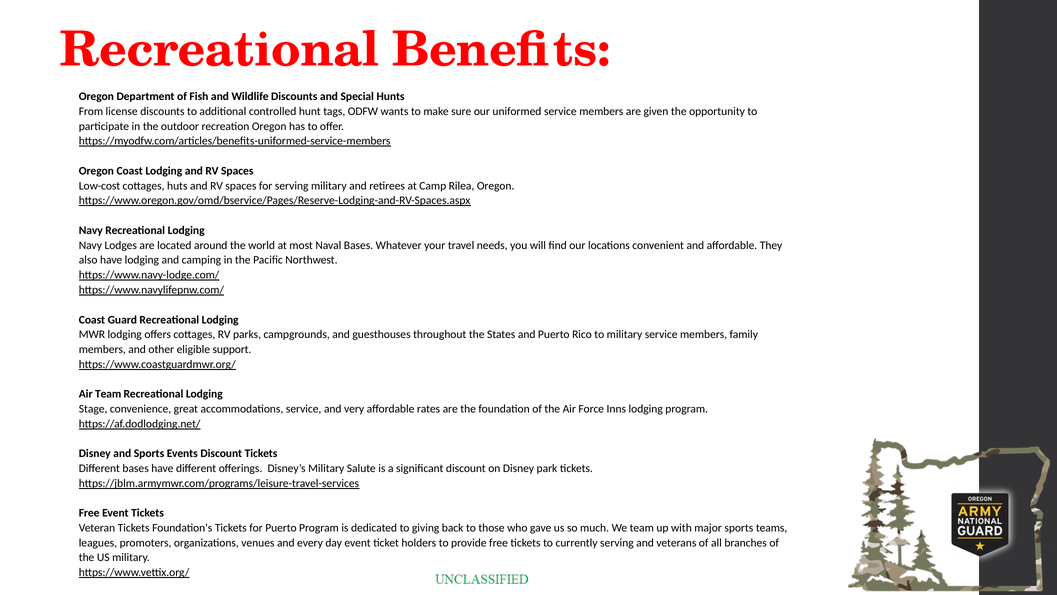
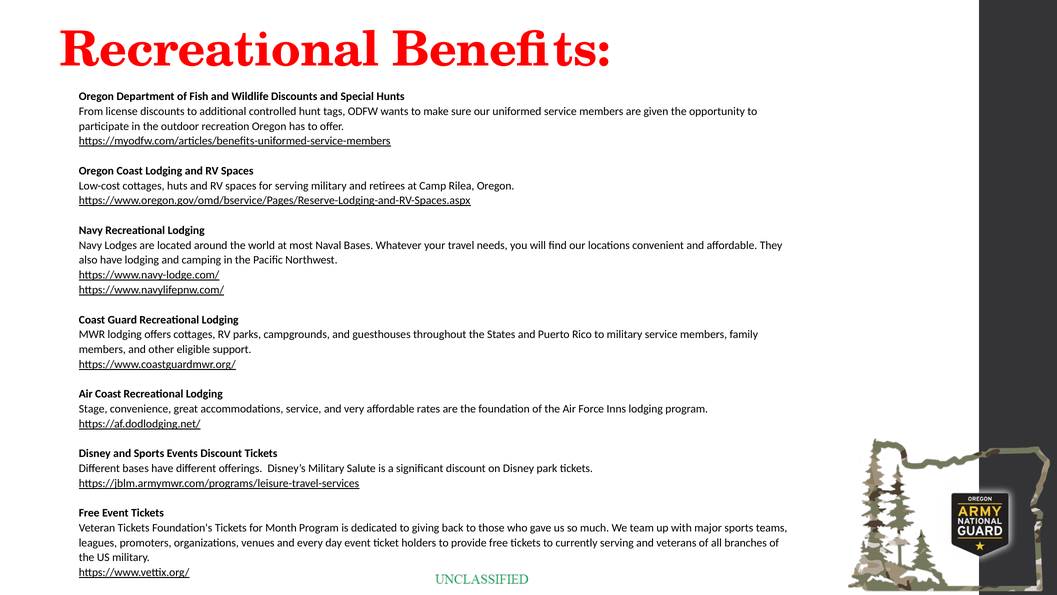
Air Team: Team -> Coast (108, 394)
for Puerto: Puerto -> Month (281, 528)
